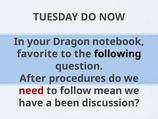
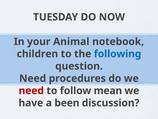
Dragon: Dragon -> Animal (71, 41)
favorite: favorite -> children (37, 54)
following colour: black -> blue (118, 54)
After: After -> Need (33, 78)
